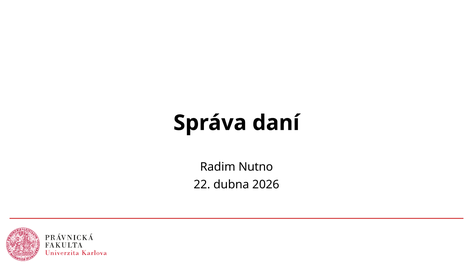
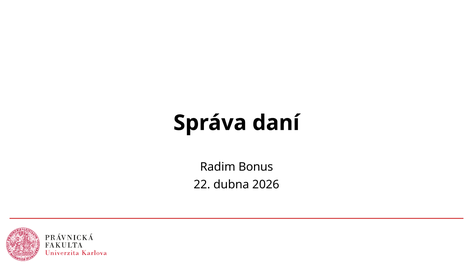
Nutno: Nutno -> Bonus (256, 167)
